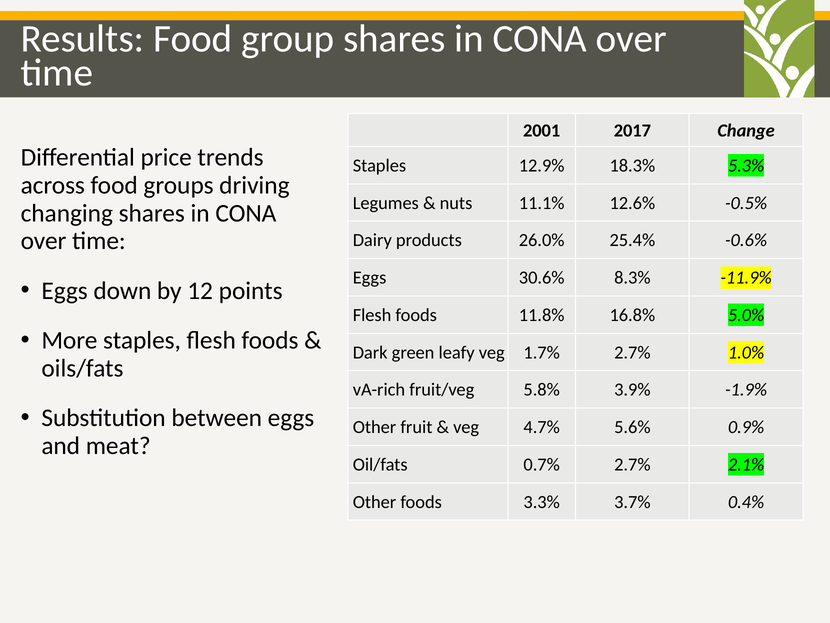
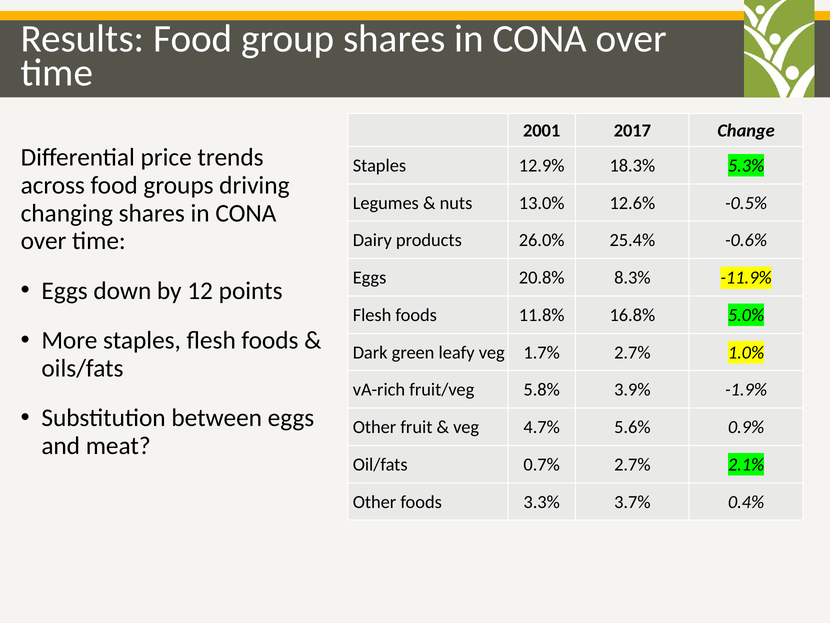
11.1%: 11.1% -> 13.0% (542, 203)
30.6%: 30.6% -> 20.8% (542, 277)
